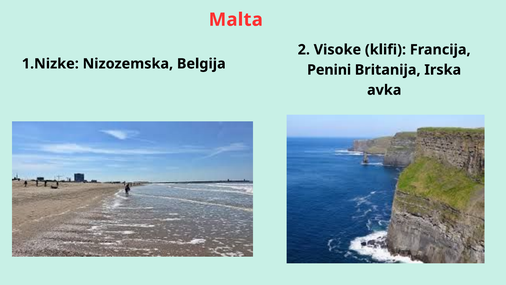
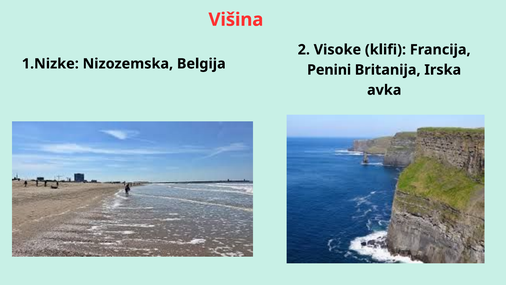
Malta: Malta -> Višina (236, 20)
